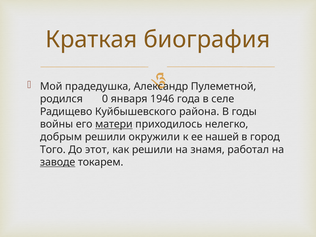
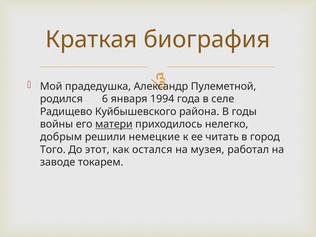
0: 0 -> 6 (105, 99)
1946: 1946 -> 1994 (162, 99)
окружили: окружили -> немецкие (154, 137)
нашей: нашей -> читать (222, 137)
как решили: решили -> остался (152, 150)
знамя: знамя -> музея (208, 150)
заводе underline: present -> none (58, 162)
